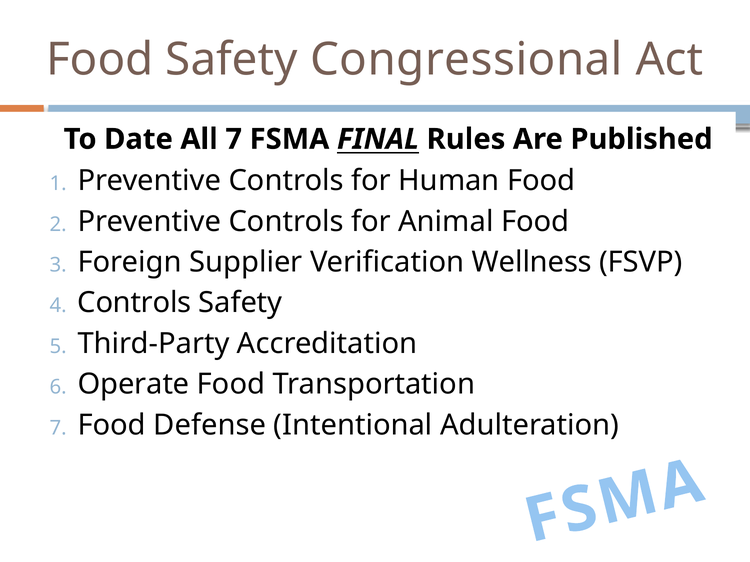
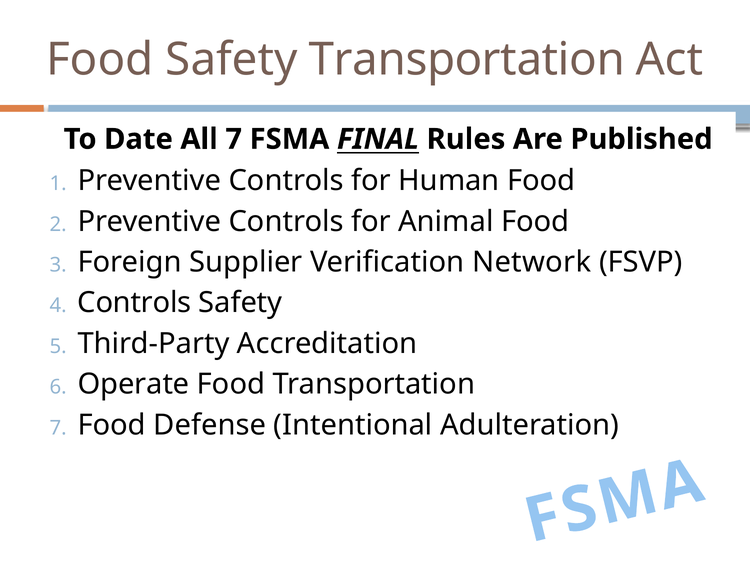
Safety Congressional: Congressional -> Transportation (467, 59)
Wellness: Wellness -> Network (532, 262)
